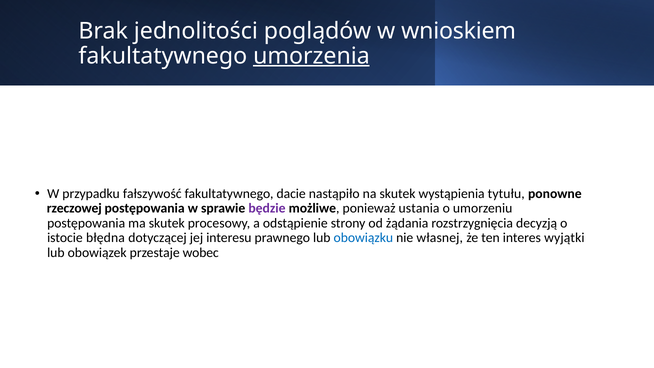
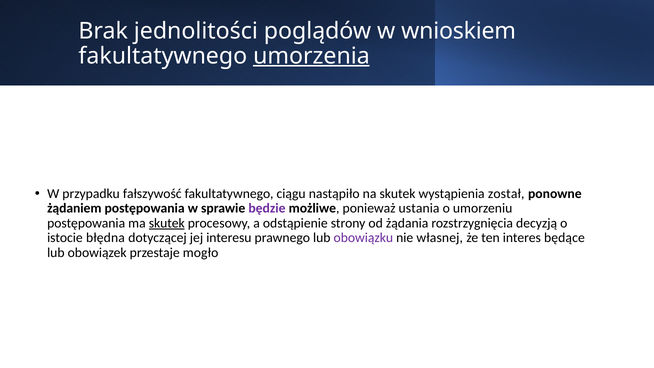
dacie: dacie -> ciągu (291, 194)
tytułu: tytułu -> został (506, 194)
rzeczowej: rzeczowej -> żądaniem (74, 208)
skutek underline: none -> present (167, 223)
obowiązku colour: blue -> purple (363, 238)
wyjątki: wyjątki -> będące (564, 238)
wobec: wobec -> mogło (201, 253)
